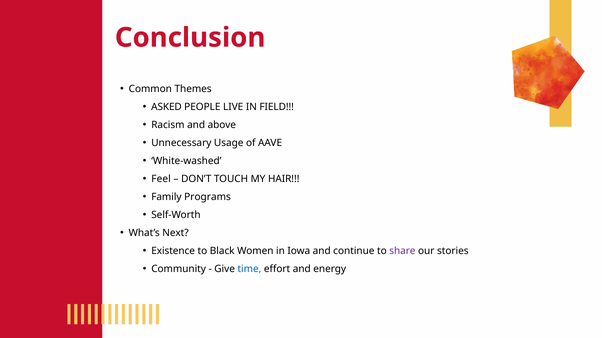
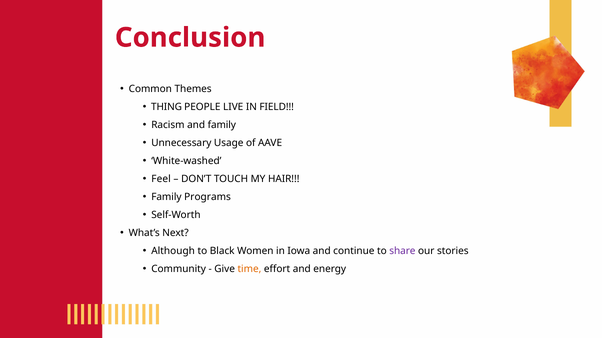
ASKED: ASKED -> THING (167, 107)
and above: above -> family (222, 125)
Existence: Existence -> Although (173, 252)
time colour: blue -> orange (249, 270)
